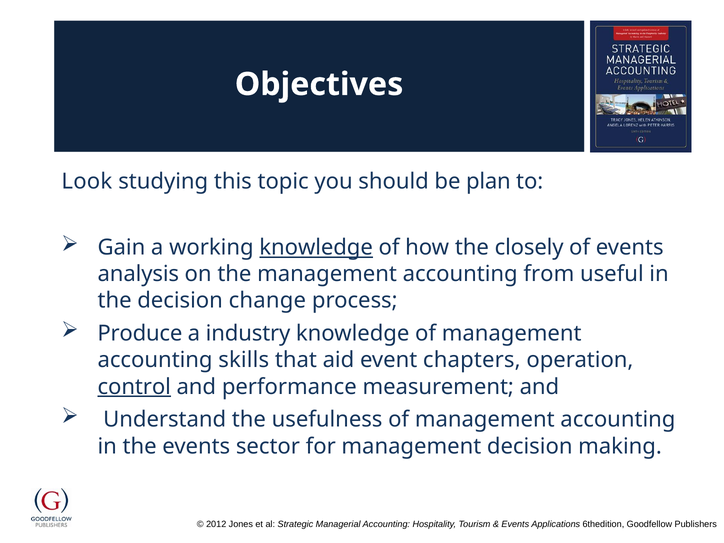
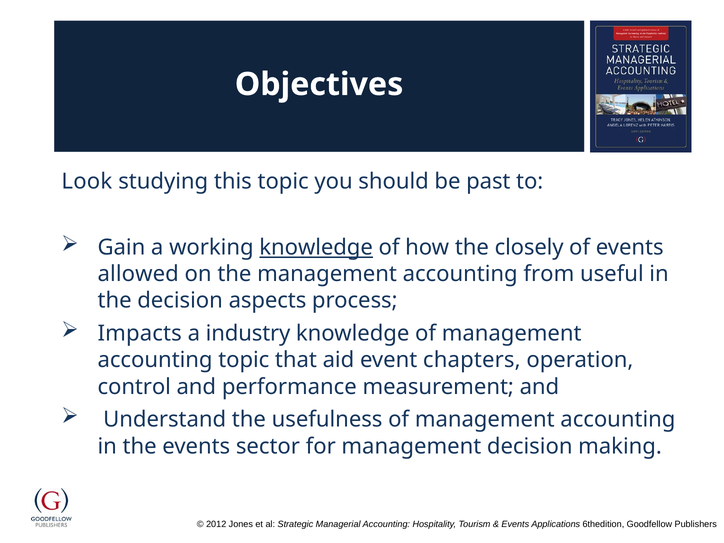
plan: plan -> past (488, 182)
analysis: analysis -> allowed (138, 274)
change: change -> aspects (267, 301)
Produce: Produce -> Impacts (140, 334)
accounting skills: skills -> topic (244, 360)
control underline: present -> none (134, 387)
